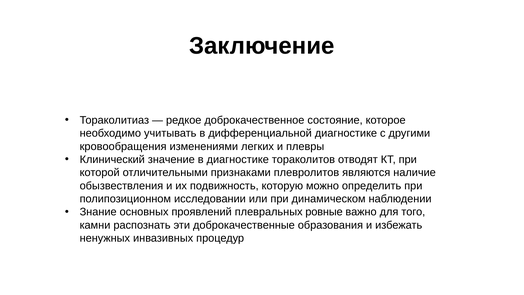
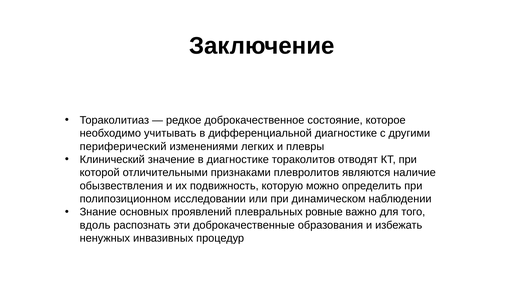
кровообращения: кровообращения -> периферический (123, 146)
камни: камни -> вдоль (95, 225)
